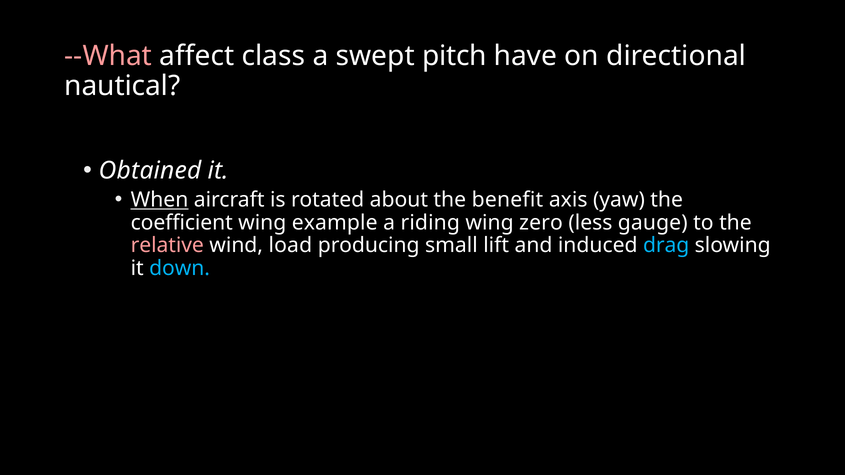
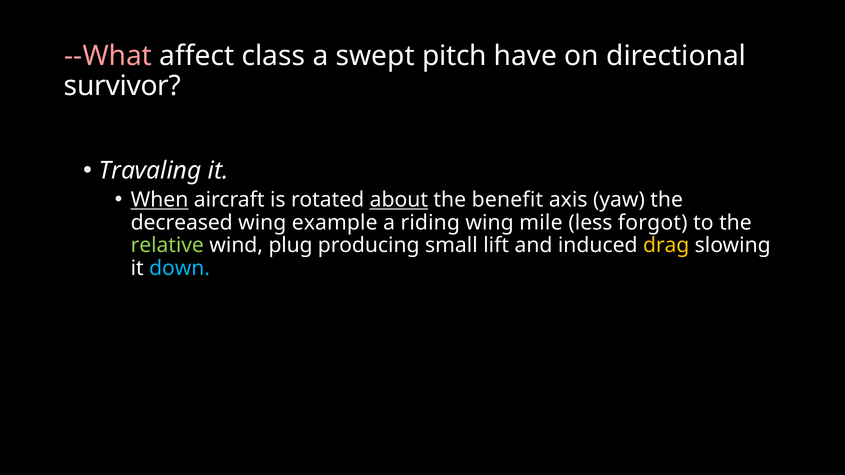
nautical: nautical -> survivor (122, 86)
Obtained: Obtained -> Travaling (150, 171)
about underline: none -> present (399, 200)
coefficient: coefficient -> decreased (182, 223)
zero: zero -> mile (541, 223)
gauge: gauge -> forgot (653, 223)
relative colour: pink -> light green (167, 246)
load: load -> plug (291, 246)
drag colour: light blue -> yellow (666, 246)
